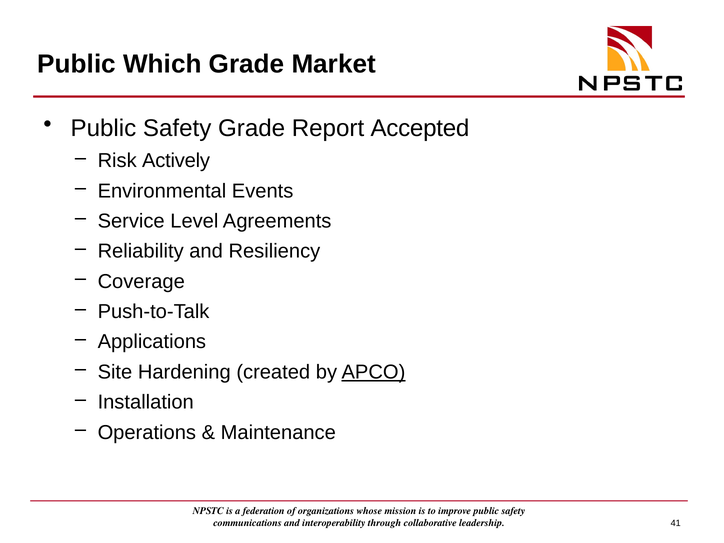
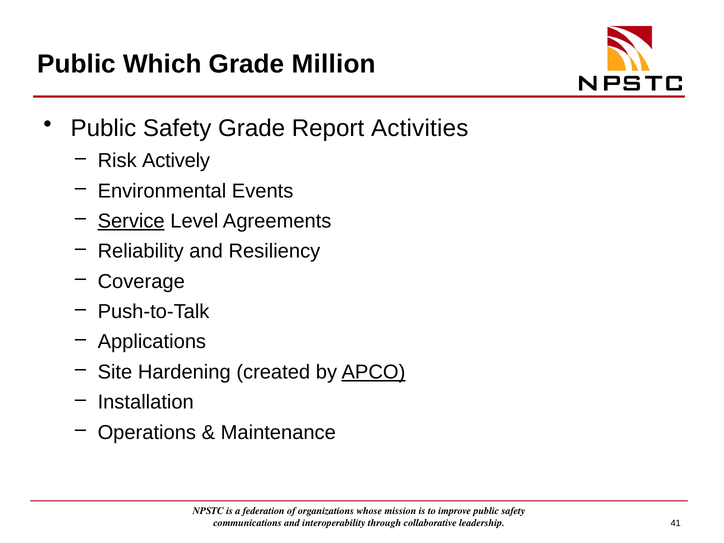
Market: Market -> Million (334, 64)
Accepted: Accepted -> Activities (420, 128)
Service underline: none -> present (131, 221)
